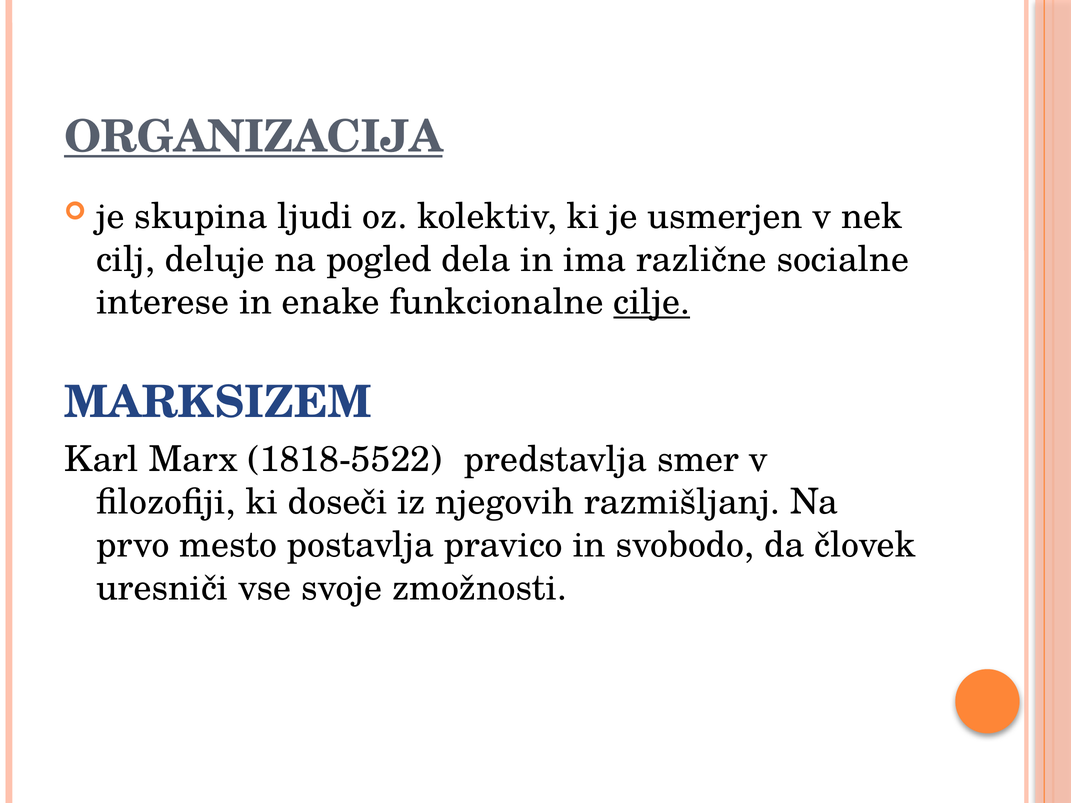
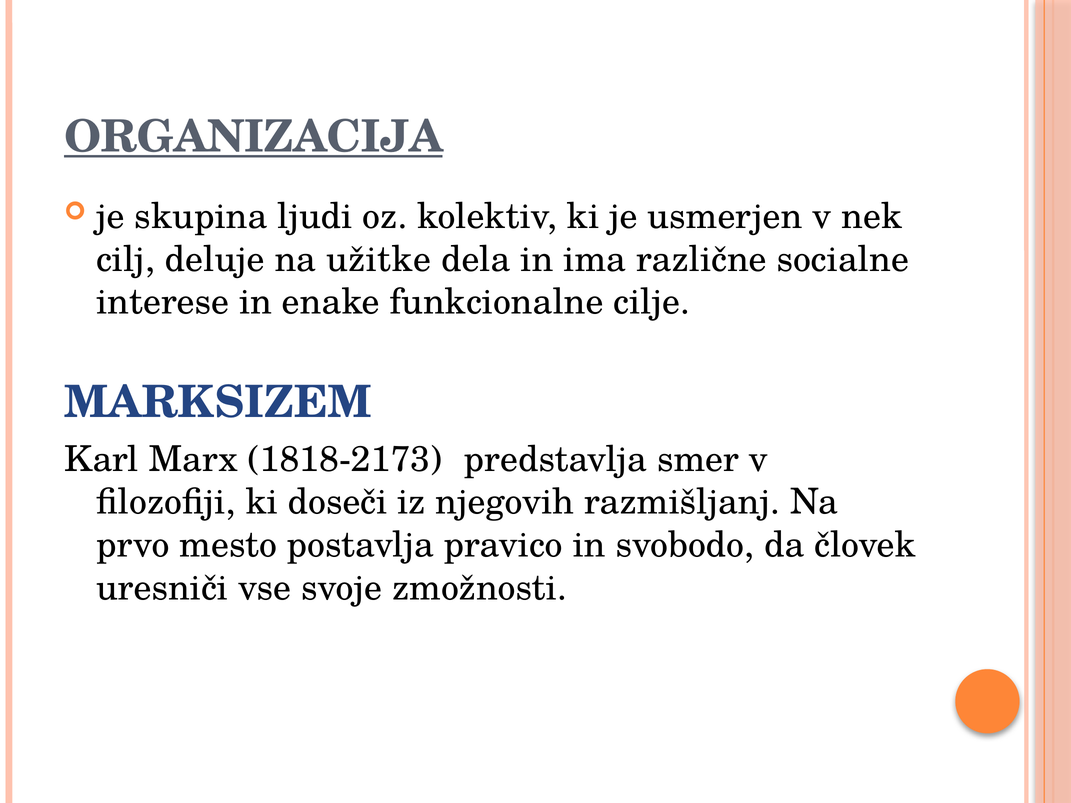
pogled: pogled -> užitke (379, 259)
cilje underline: present -> none (652, 302)
1818-5522: 1818-5522 -> 1818-2173 (345, 459)
